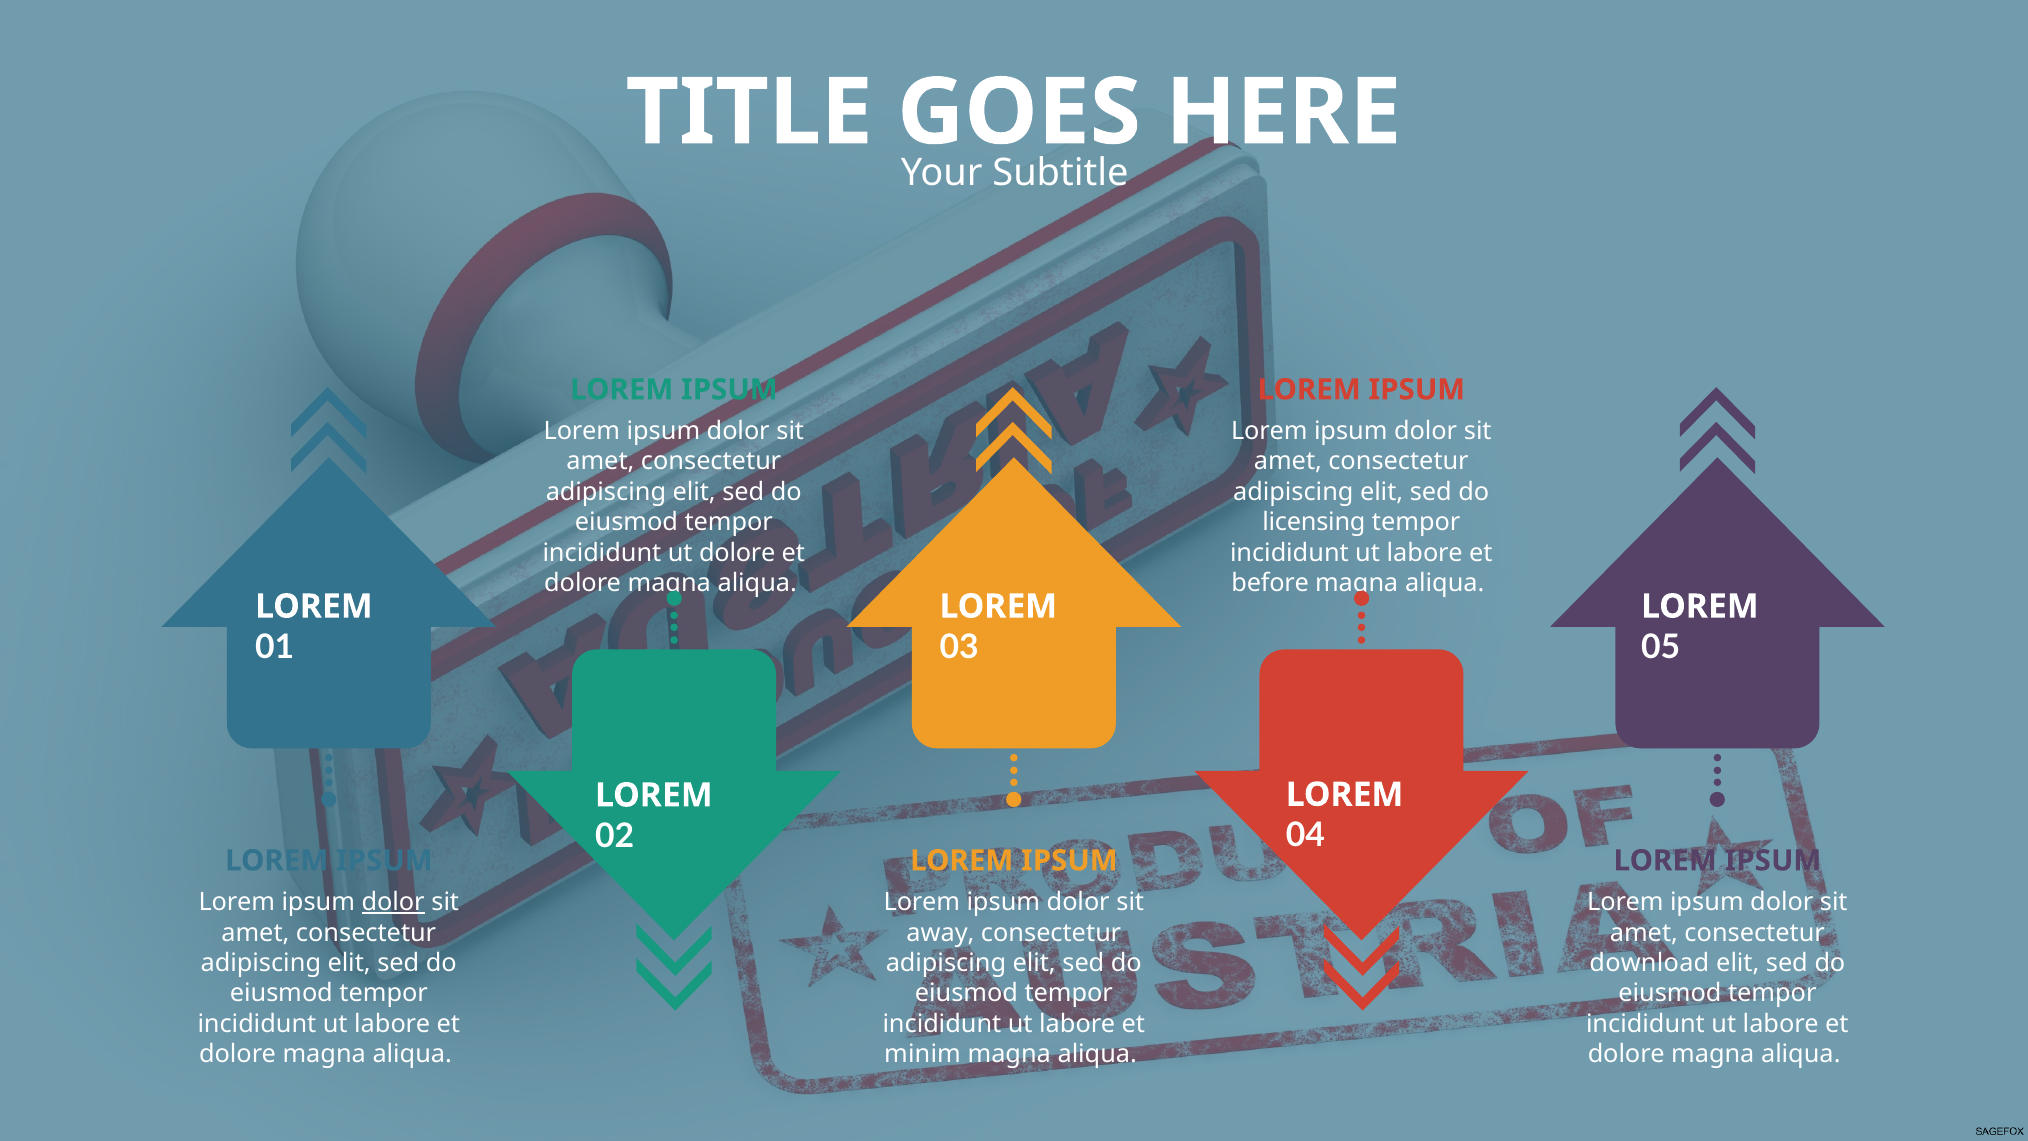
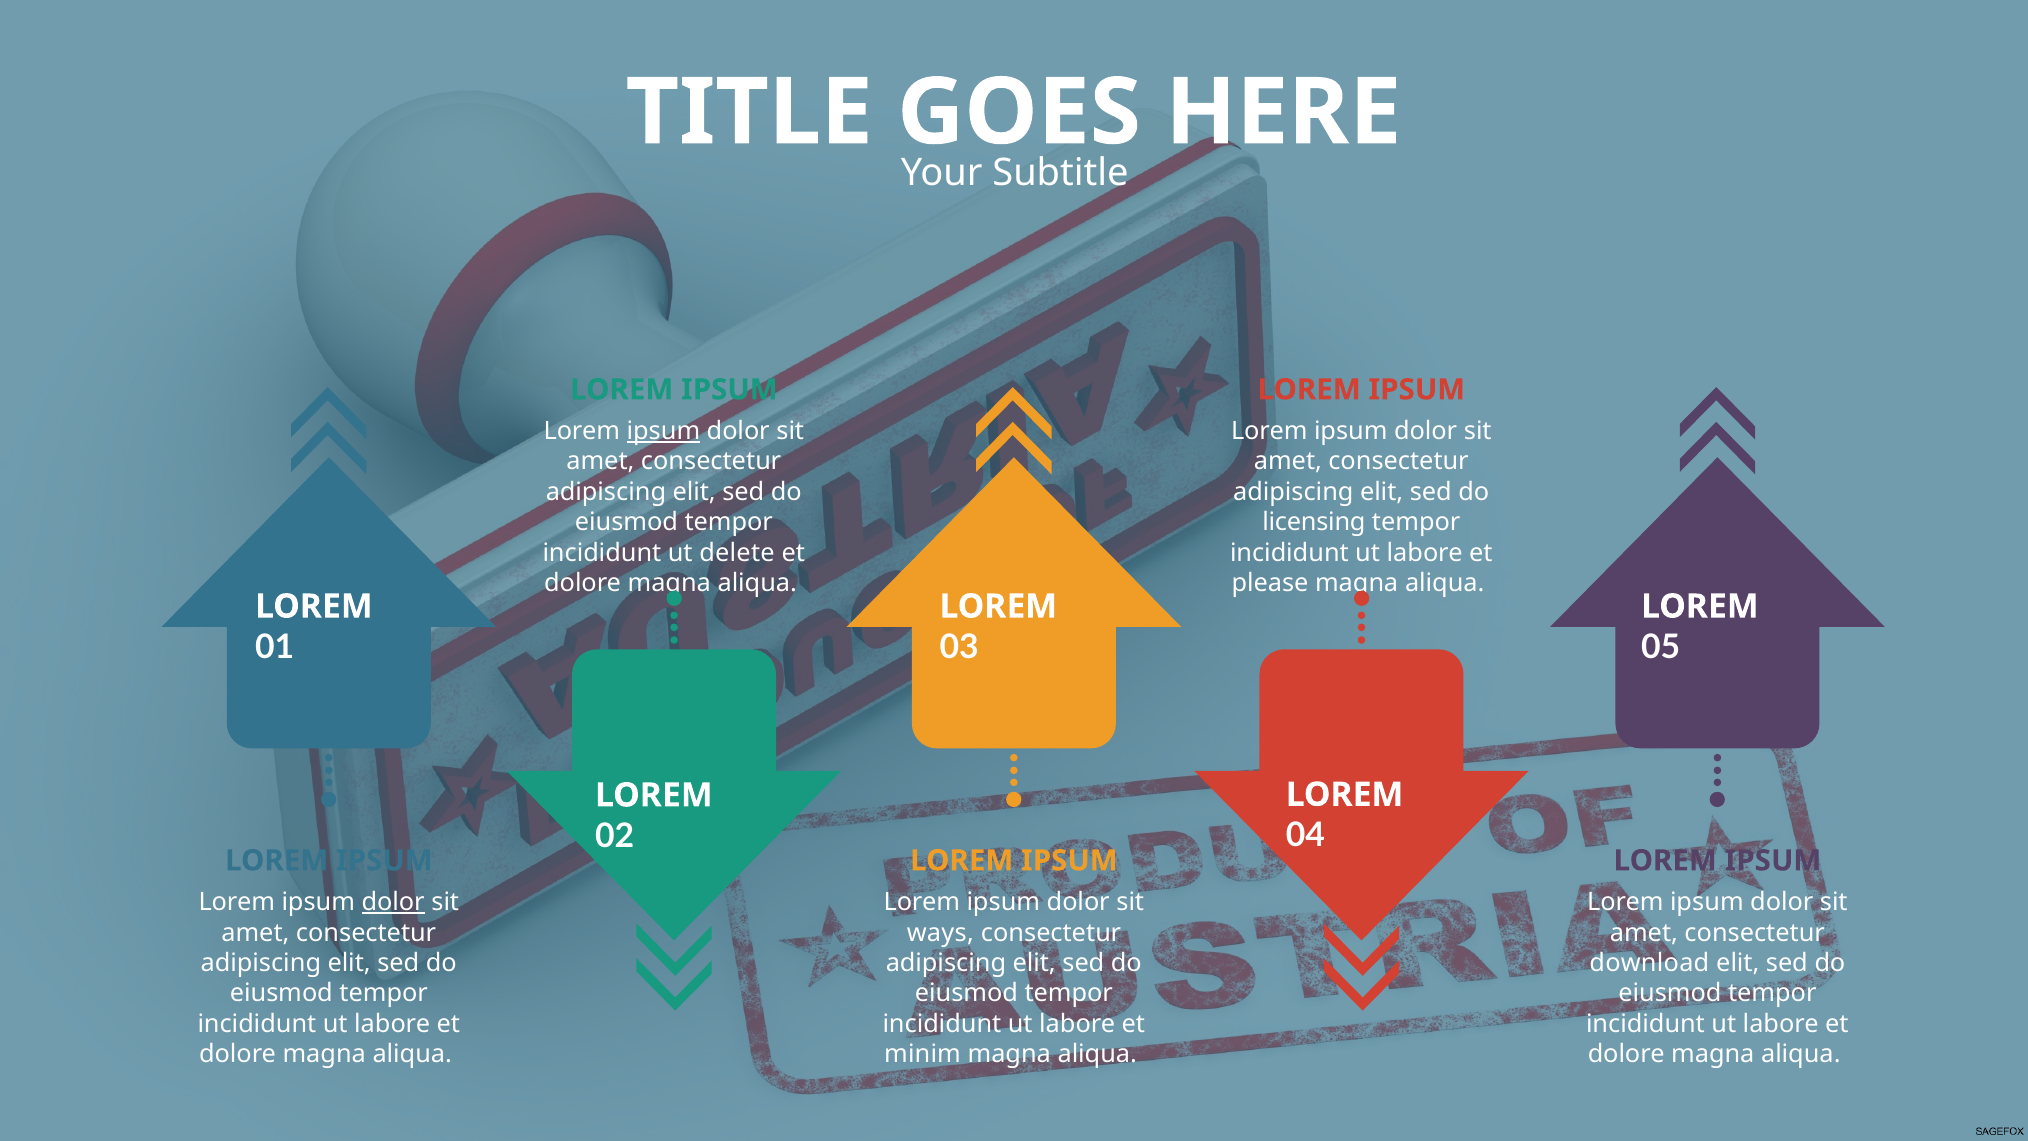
ipsum underline: none -> present (663, 431)
ut dolore: dolore -> delete (737, 553)
before: before -> please (1270, 583)
away: away -> ways (940, 932)
